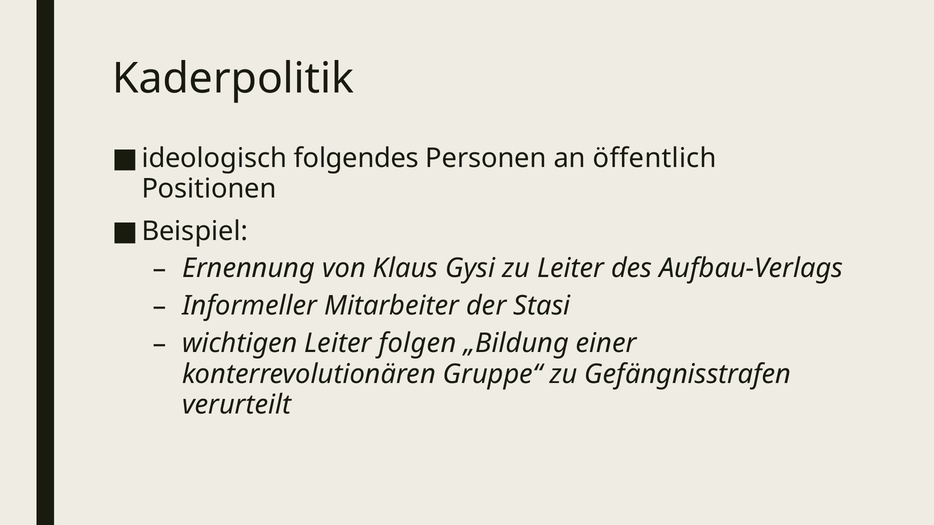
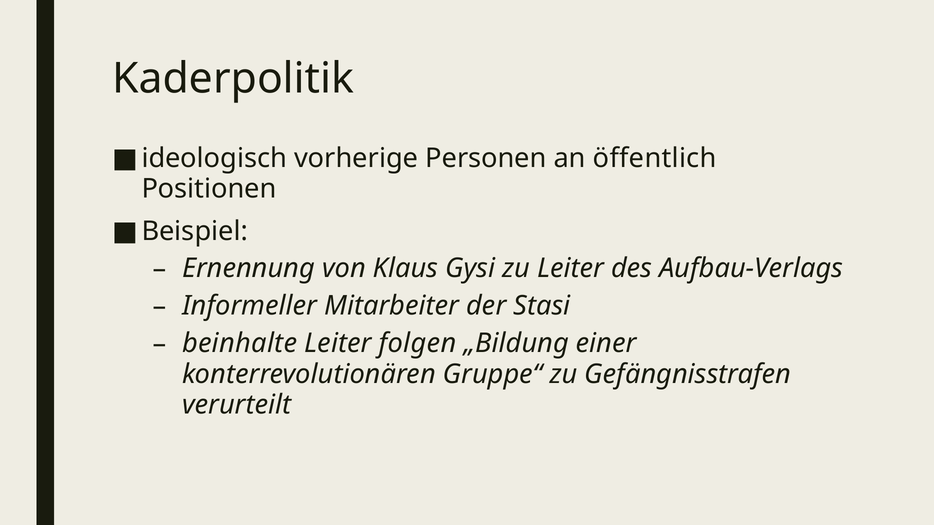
folgendes: folgendes -> vorherige (356, 158)
wichtigen: wichtigen -> beinhalte (240, 344)
